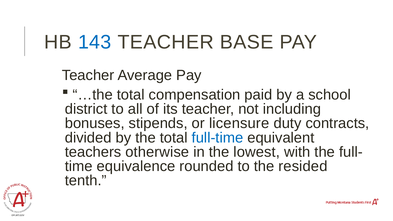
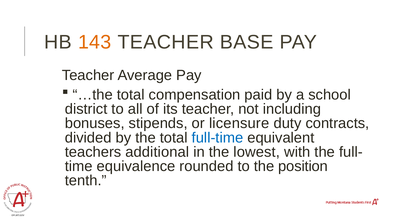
143 colour: blue -> orange (95, 42)
otherwise: otherwise -> additional (157, 152)
resided: resided -> position (303, 166)
